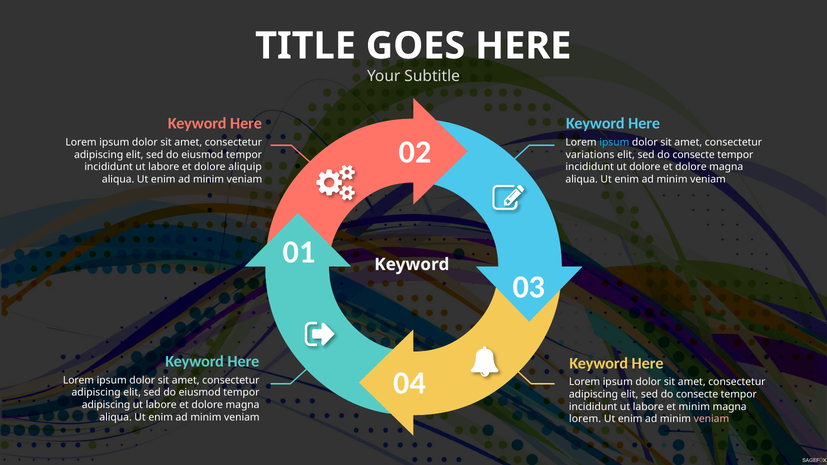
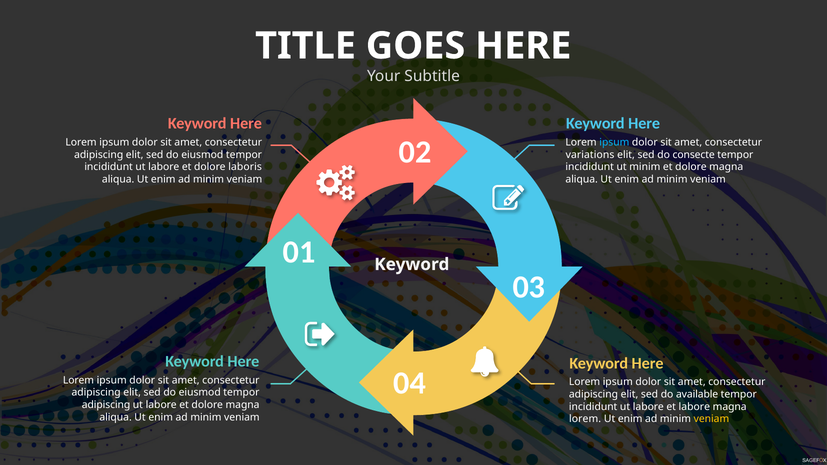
aliquip: aliquip -> laboris (245, 167)
ut dolore: dolore -> minim (645, 167)
consecte: consecte -> available (697, 394)
et minim: minim -> labore (694, 407)
veniam colour: pink -> yellow (711, 419)
